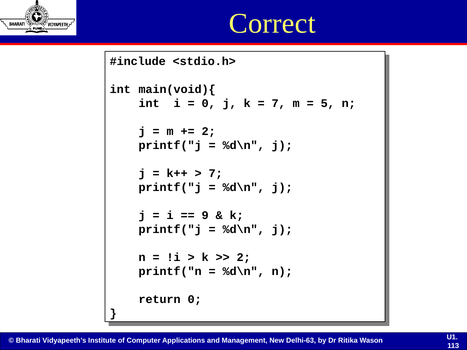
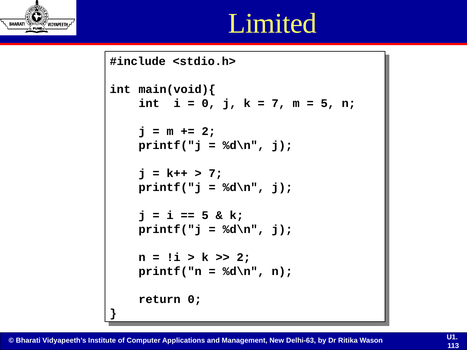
Correct: Correct -> Limited (272, 23)
9: 9 -> 5 (205, 215)
